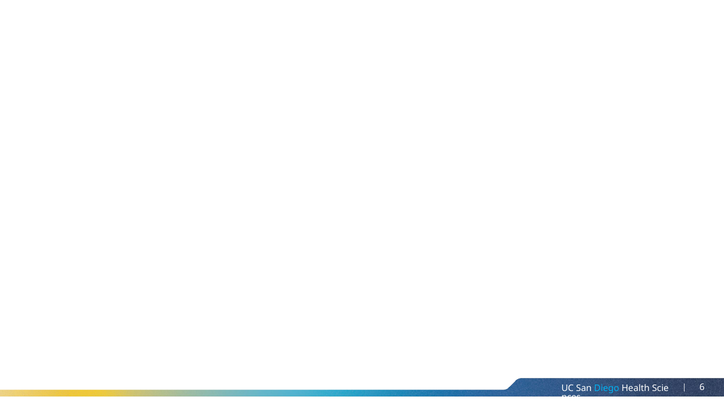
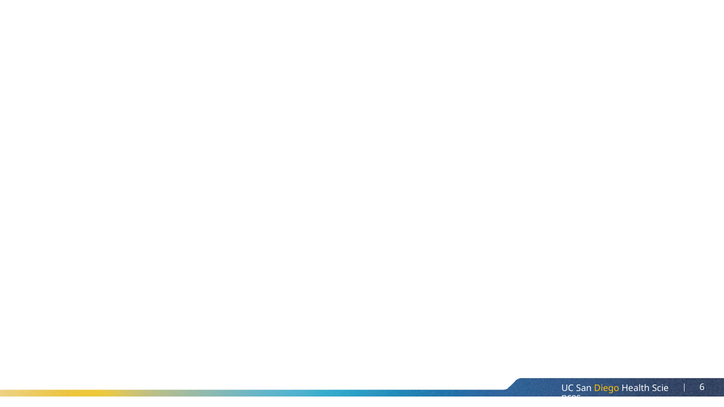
Diego colour: light blue -> yellow (607, 389)
